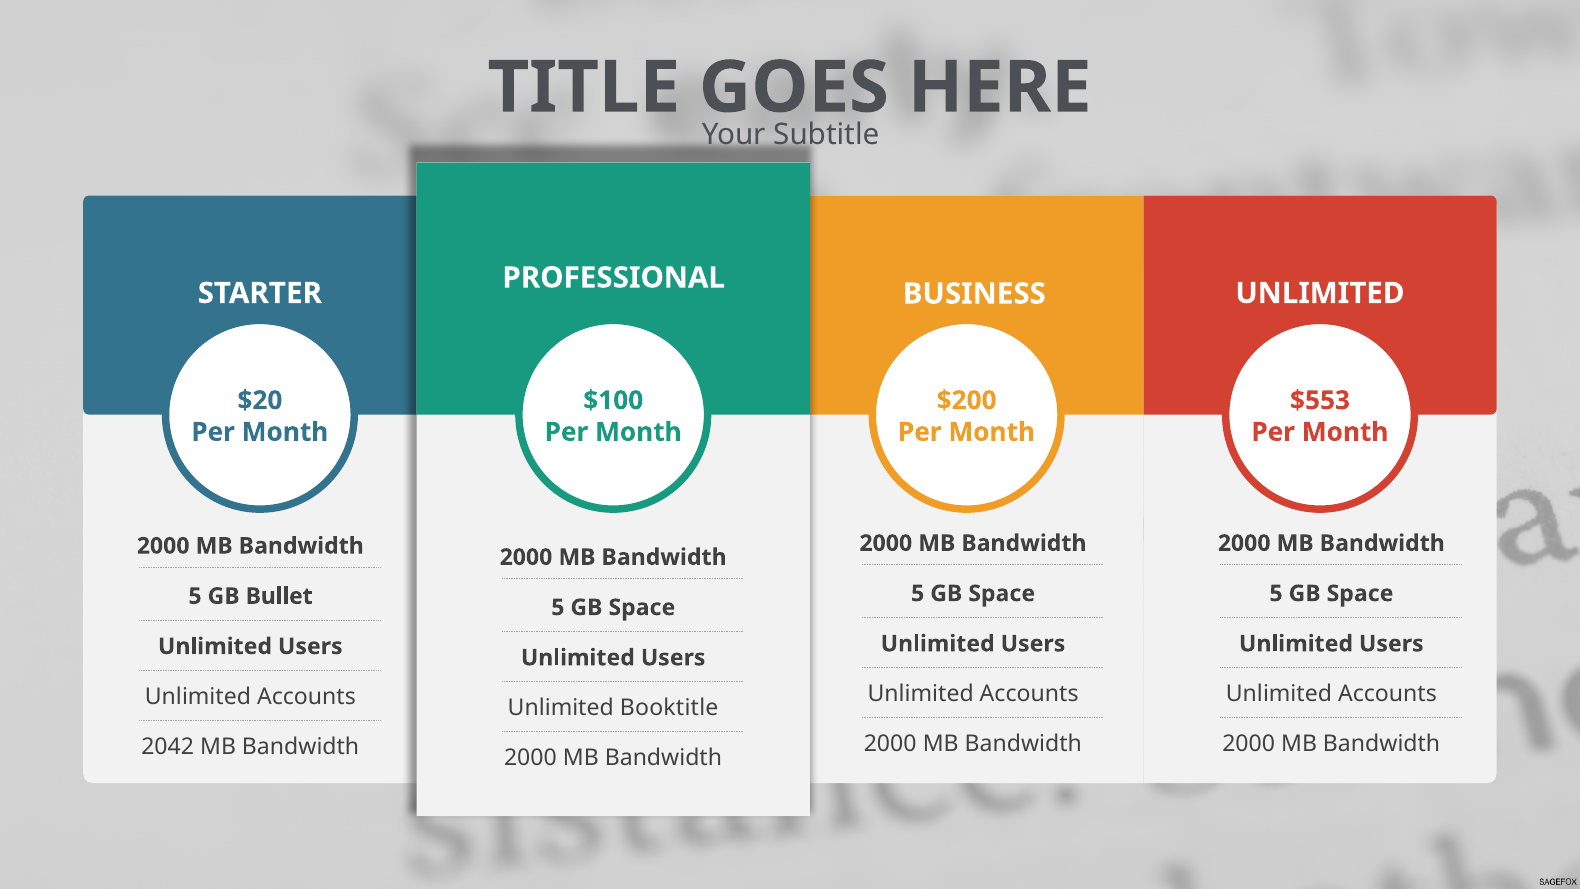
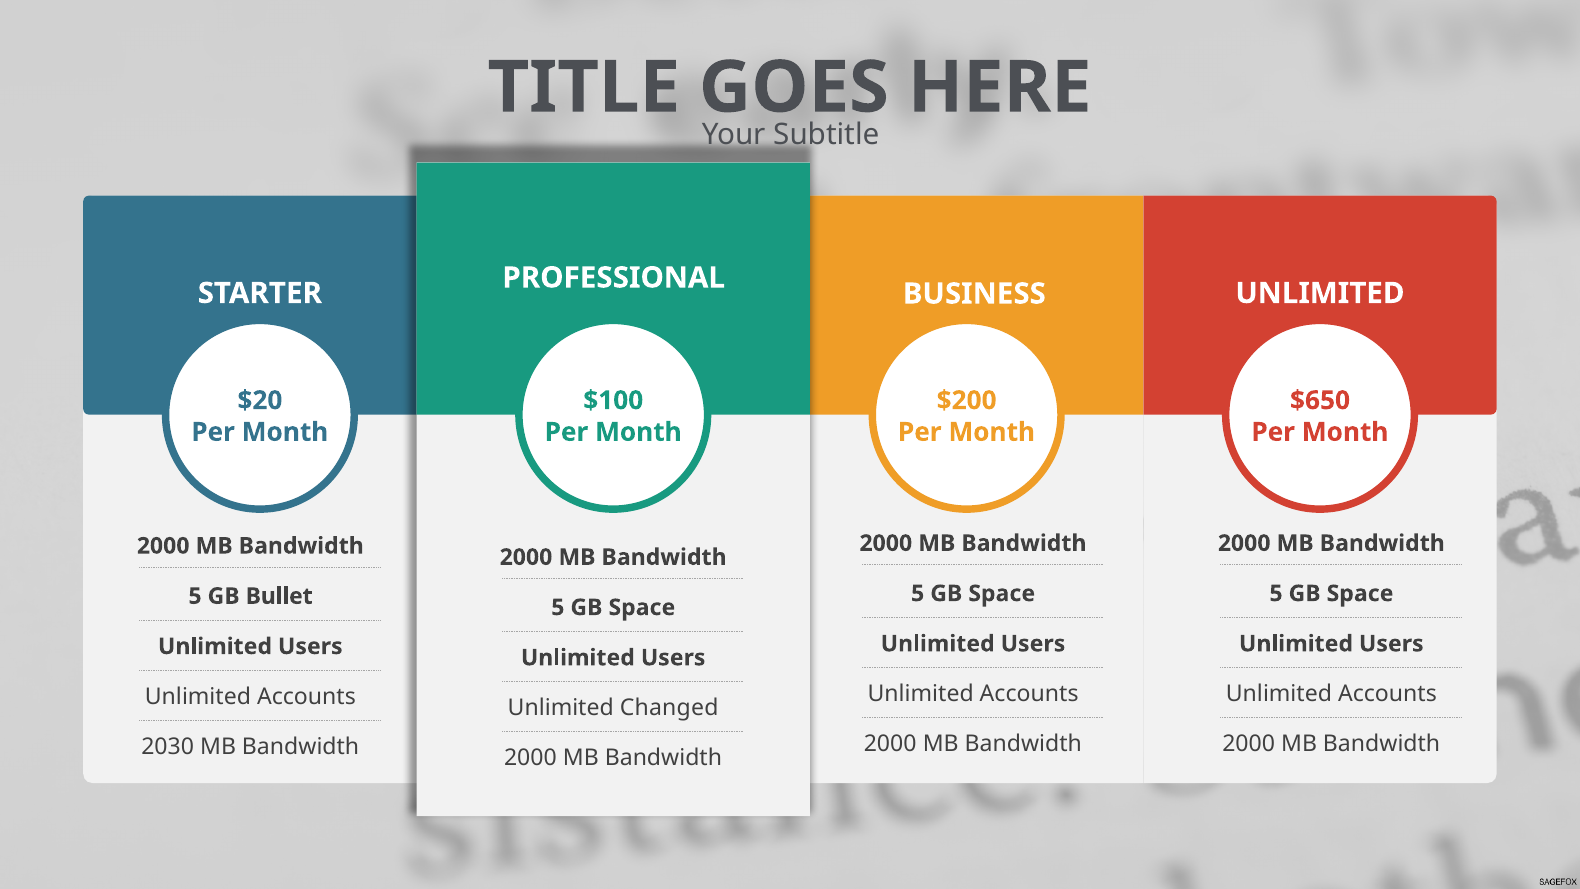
$553: $553 -> $650 (1320, 400)
Booktitle: Booktitle -> Changed (669, 708)
2042: 2042 -> 2030 (168, 747)
